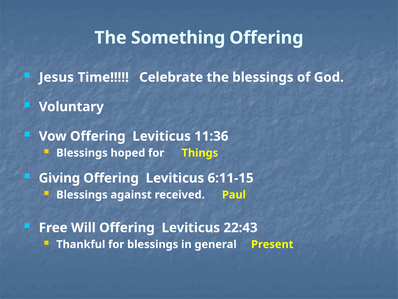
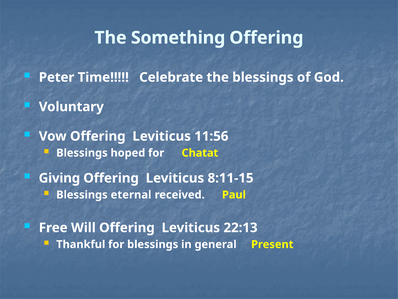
Jesus: Jesus -> Peter (57, 77)
11:36: 11:36 -> 11:56 (211, 136)
Things: Things -> Chatat (200, 153)
6:11-15: 6:11-15 -> 8:11-15 (231, 178)
against: against -> eternal (131, 194)
22:43: 22:43 -> 22:13 (241, 227)
